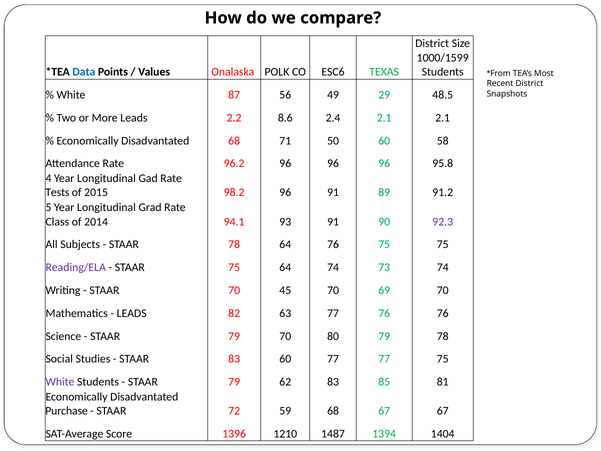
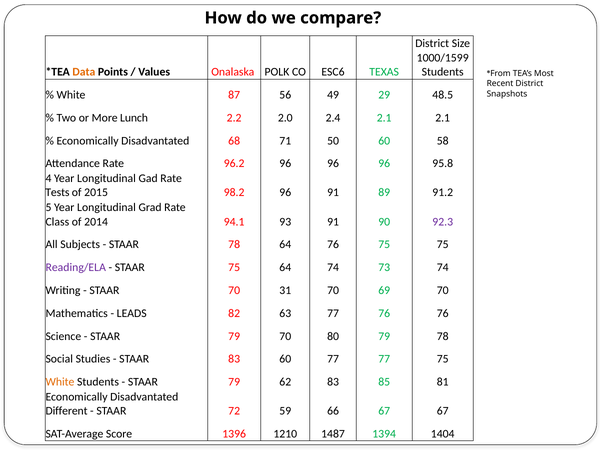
Data colour: blue -> orange (84, 72)
More Leads: Leads -> Lunch (134, 118)
8.6: 8.6 -> 2.0 (285, 118)
45: 45 -> 31 (285, 290)
White colour: purple -> orange (60, 382)
Purchase: Purchase -> Different (67, 411)
59 68: 68 -> 66 (333, 411)
